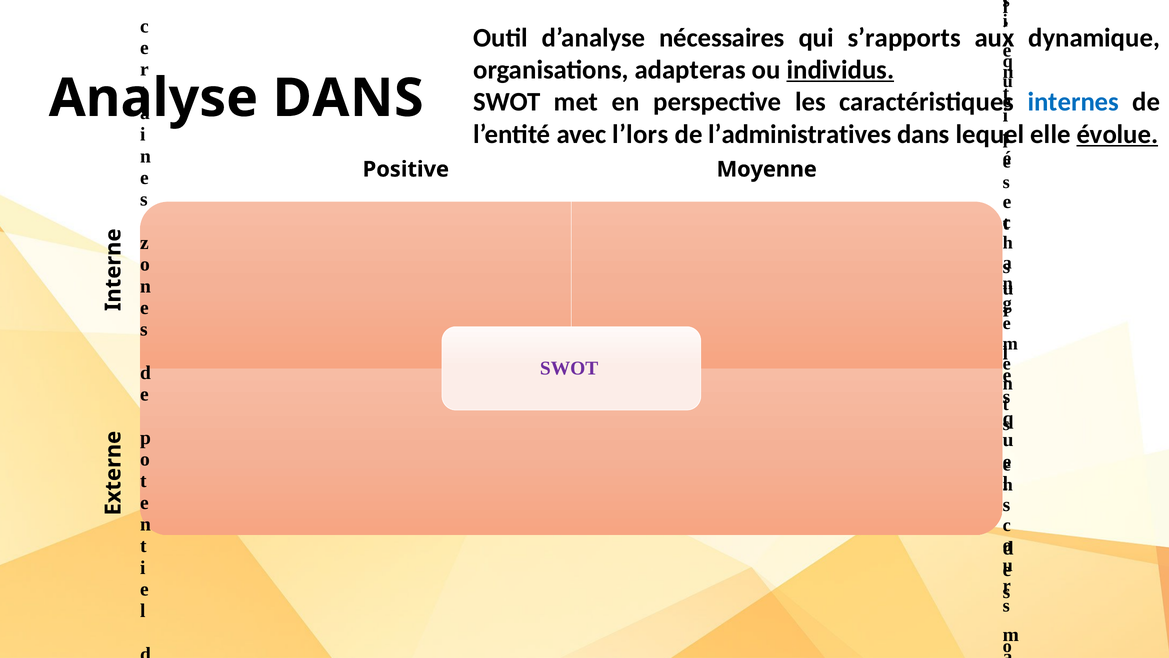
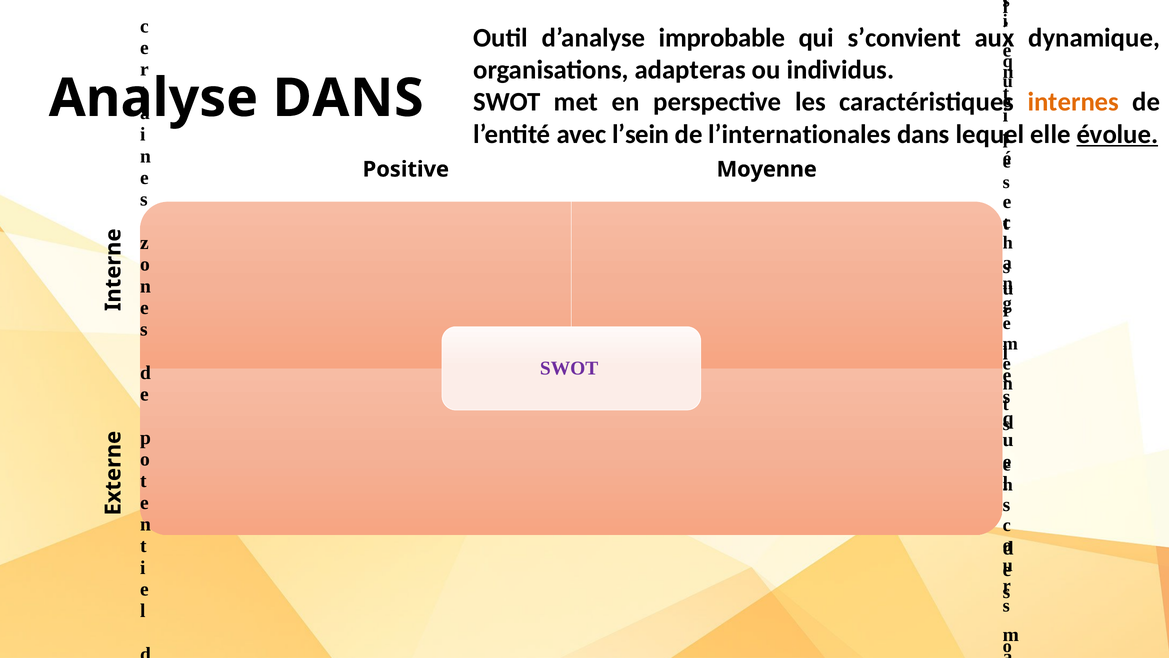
nécessaires: nécessaires -> improbable (722, 38)
s’rapports: s’rapports -> s’convient (904, 38)
individus underline: present -> none (840, 70)
internes colour: blue -> orange (1073, 102)
l’lors: l’lors -> l’sein (641, 134)
l’administratives: l’administratives -> l’internationales (800, 134)
